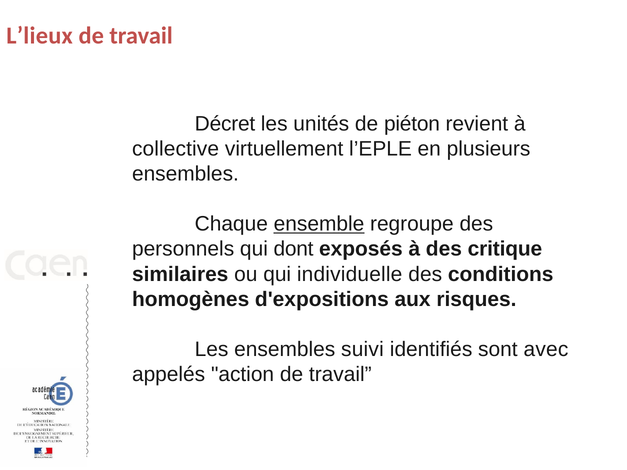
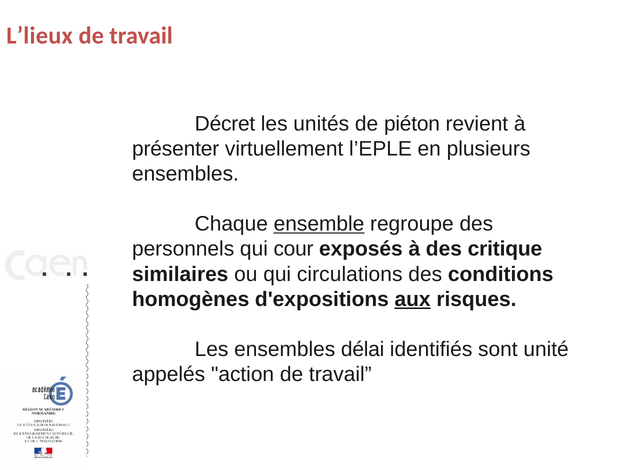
collective: collective -> présenter (176, 149)
dont: dont -> cour (294, 249)
individuelle: individuelle -> circulations (350, 274)
aux underline: none -> present (413, 299)
suivi: suivi -> délai (363, 350)
avec: avec -> unité (546, 350)
